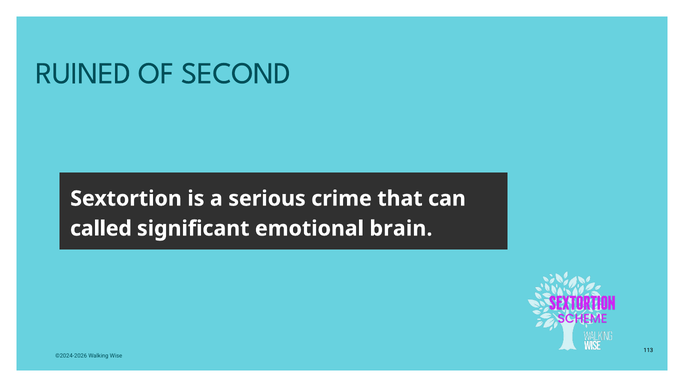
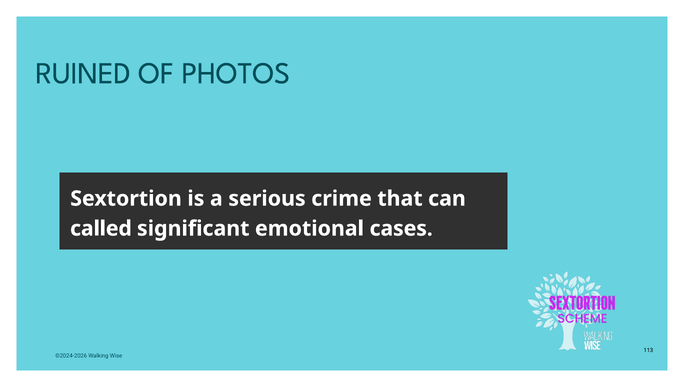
SECOND: SECOND -> PHOTOS (236, 73)
brain: brain -> cases (401, 228)
